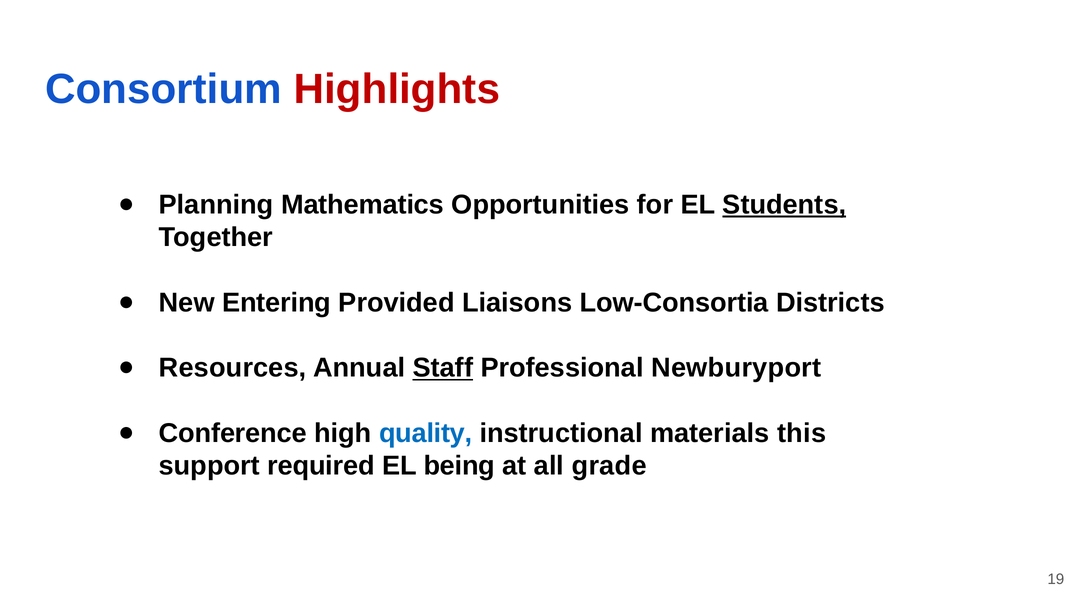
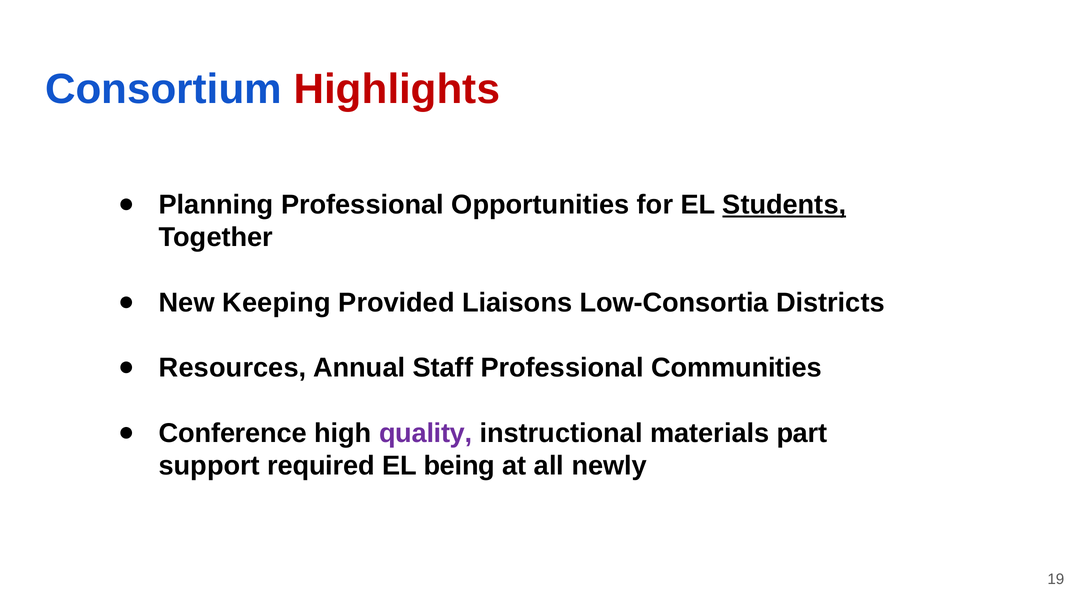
Planning Mathematics: Mathematics -> Professional (362, 205)
Entering: Entering -> Keeping (276, 302)
Staff underline: present -> none (443, 368)
Newburyport: Newburyport -> Communities (736, 368)
quality colour: blue -> purple (426, 433)
this: this -> part (802, 433)
grade: grade -> newly (609, 465)
